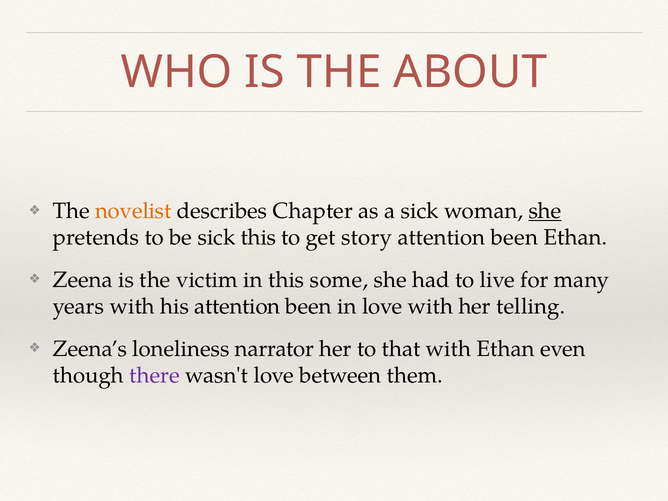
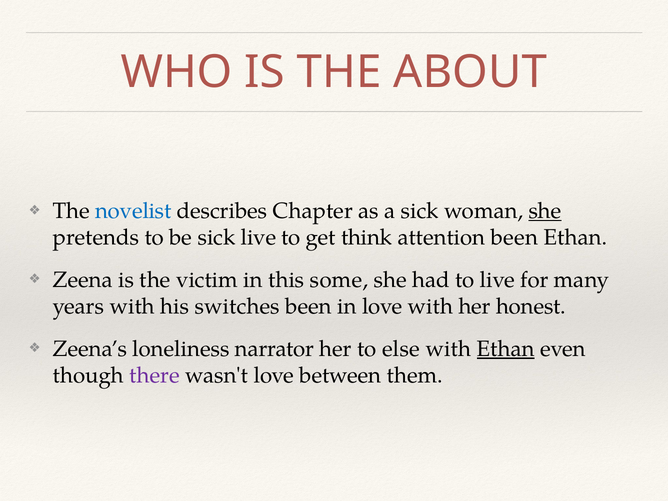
novelist colour: orange -> blue (133, 211)
sick this: this -> live (259, 238)
story: story -> think (367, 238)
his attention: attention -> switches (237, 306)
telling: telling -> honest (531, 306)
that: that -> else (401, 349)
Ethan underline: none -> present (506, 349)
